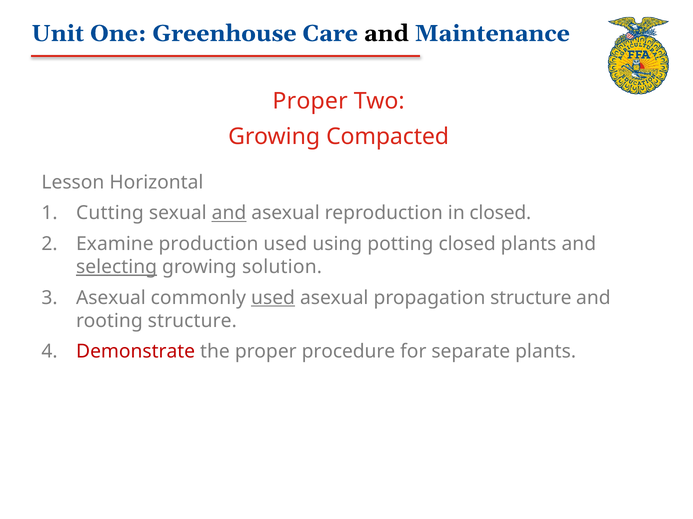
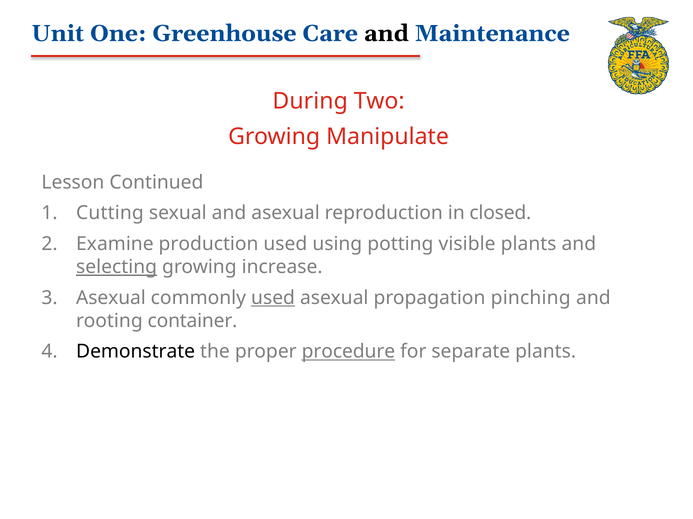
Proper: Proper -> During (310, 101)
Compacted: Compacted -> Manipulate (388, 137)
Horizontal: Horizontal -> Continued (156, 183)
and underline: present -> none (229, 213)
potting closed: closed -> visible (467, 244)
solution: solution -> increase (282, 267)
propagation structure: structure -> pinching (531, 298)
rooting structure: structure -> container (192, 321)
Demonstrate colour: red -> black (136, 352)
procedure underline: none -> present (348, 352)
